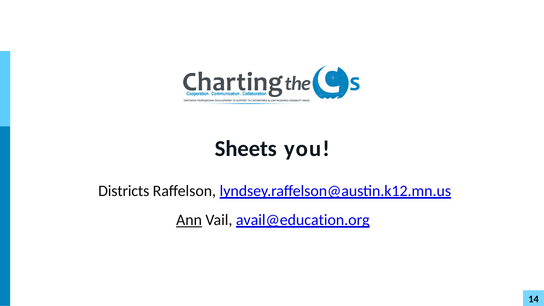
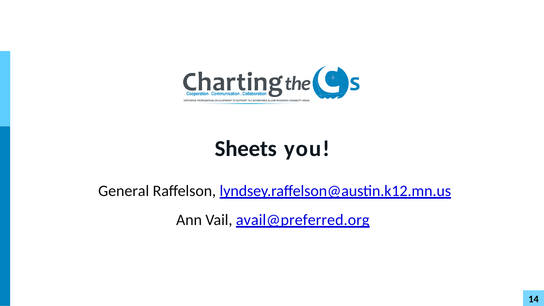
Districts: Districts -> General (124, 191)
Ann underline: present -> none (189, 220)
avail@education.org: avail@education.org -> avail@preferred.org (303, 220)
